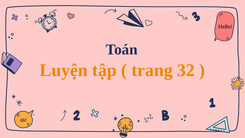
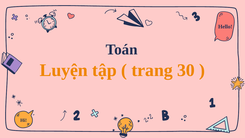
32: 32 -> 30 (186, 70)
